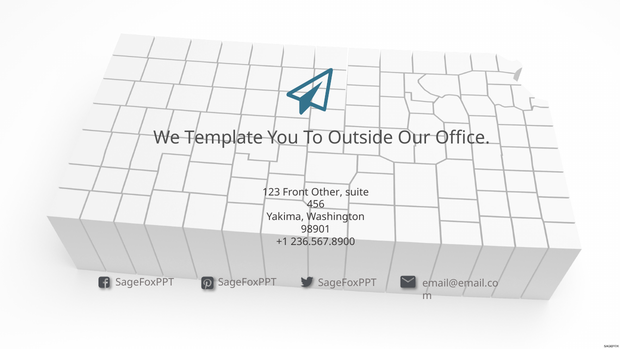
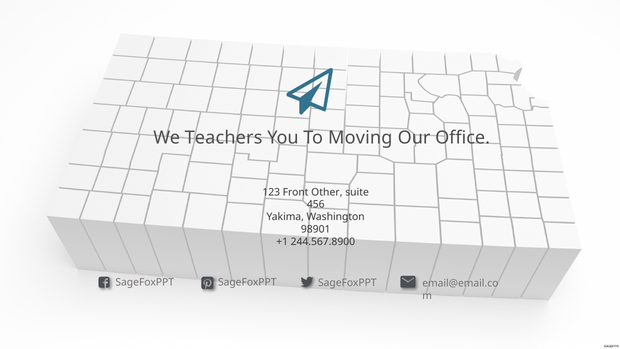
Template: Template -> Teachers (224, 138)
Outside: Outside -> Moving (360, 138)
236.567.8900: 236.567.8900 -> 244.567.8900 (323, 242)
